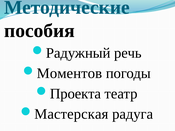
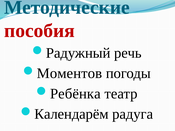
пособия colour: black -> red (39, 31)
Проекта: Проекта -> Ребёнка (75, 94)
Мастерская: Мастерская -> Календарём (71, 114)
